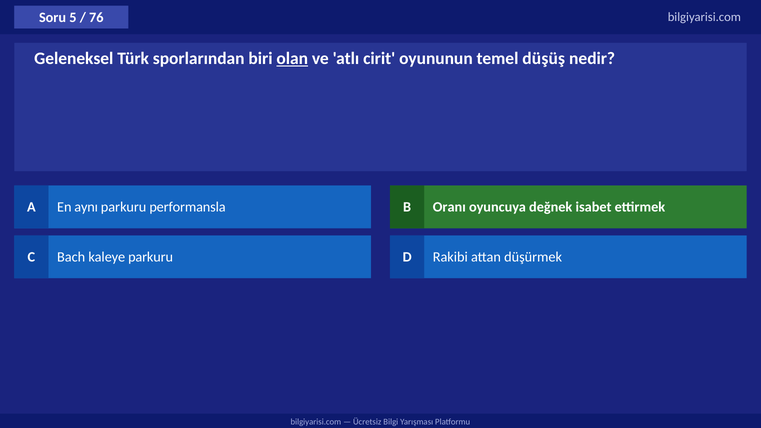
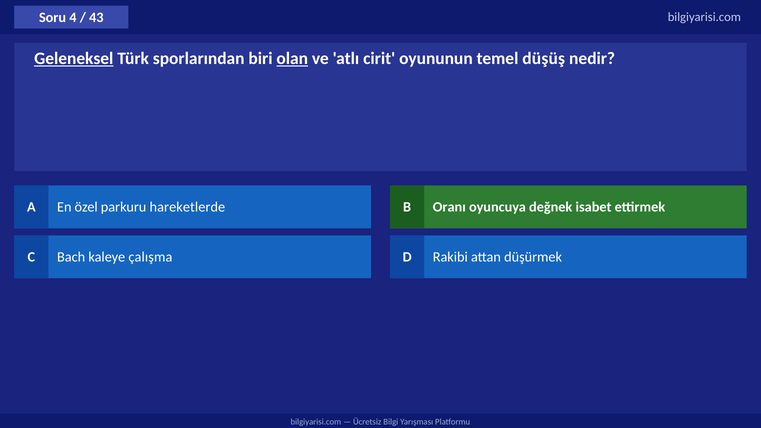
5: 5 -> 4 (73, 17)
76: 76 -> 43 (96, 17)
Geleneksel underline: none -> present (74, 59)
aynı: aynı -> özel (86, 207)
performansla: performansla -> hareketlerde (187, 207)
kaleye parkuru: parkuru -> çalışma (150, 257)
